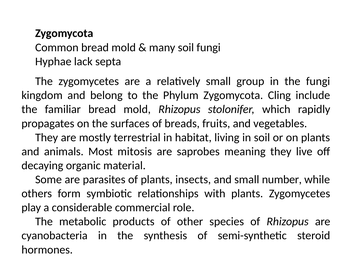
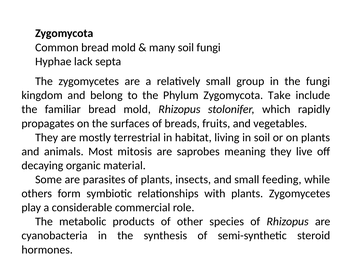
Cling: Cling -> Take (279, 95)
number: number -> feeding (282, 180)
